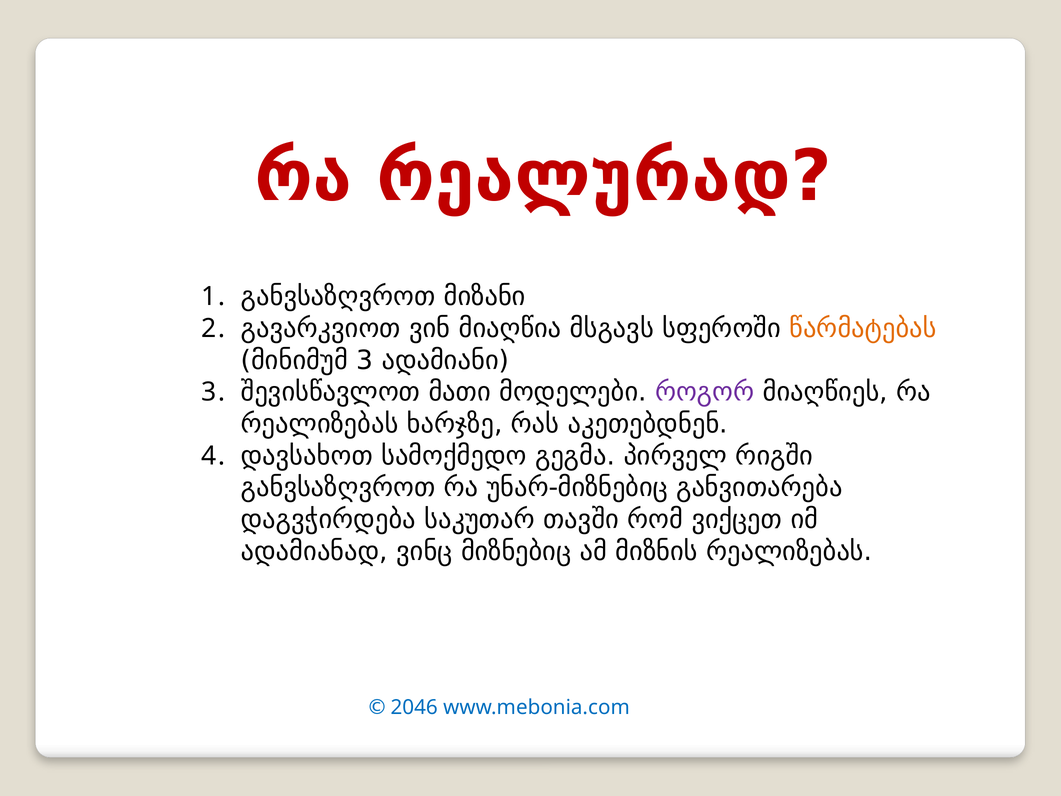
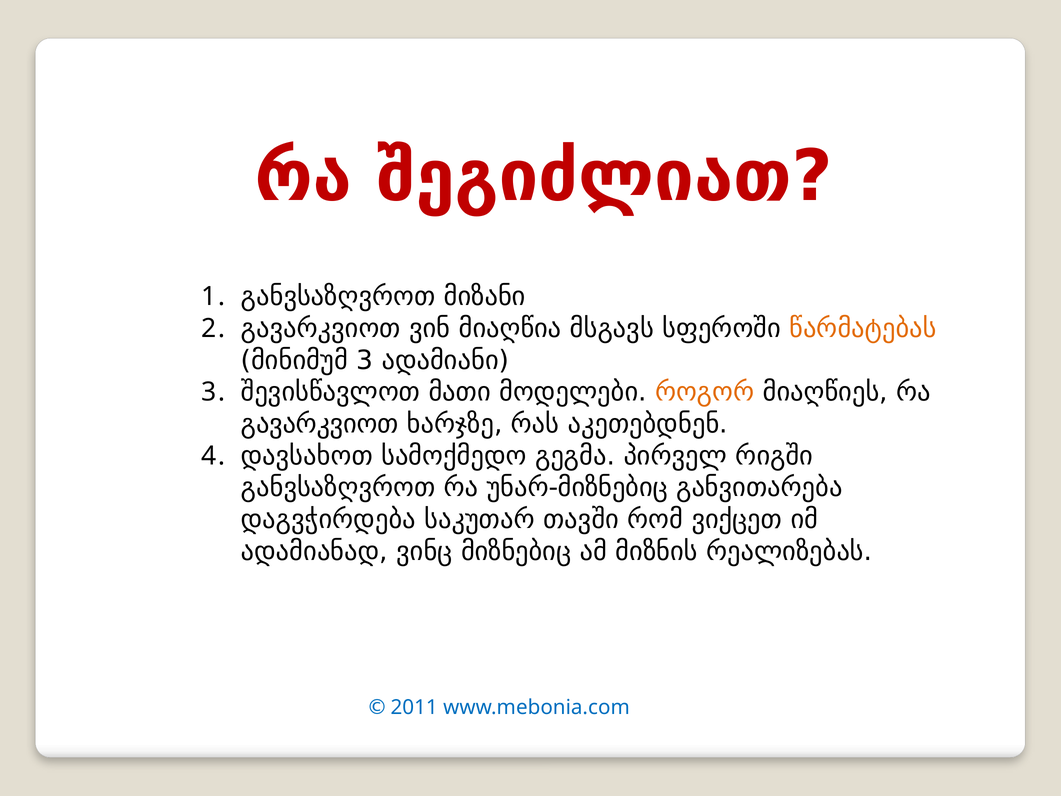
რეალურად: რეალურად -> შეგიძლიათ (605, 177)
როგორ colour: purple -> orange (705, 392)
რეალიზებას: რეალიზებას -> გავარკვიოთ (320, 424)
2046: 2046 -> 2011 (414, 707)
